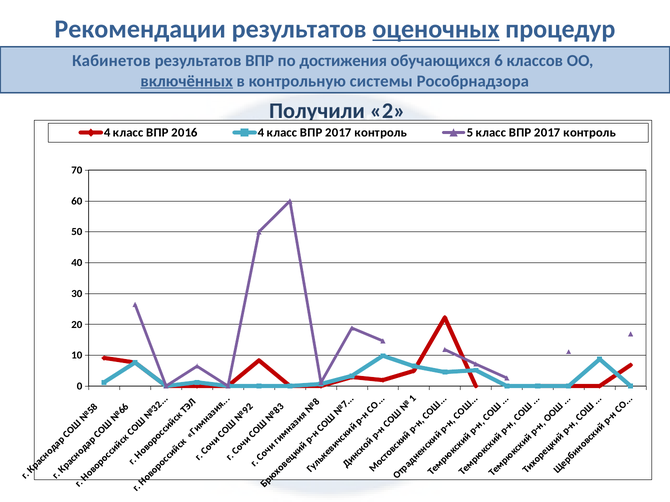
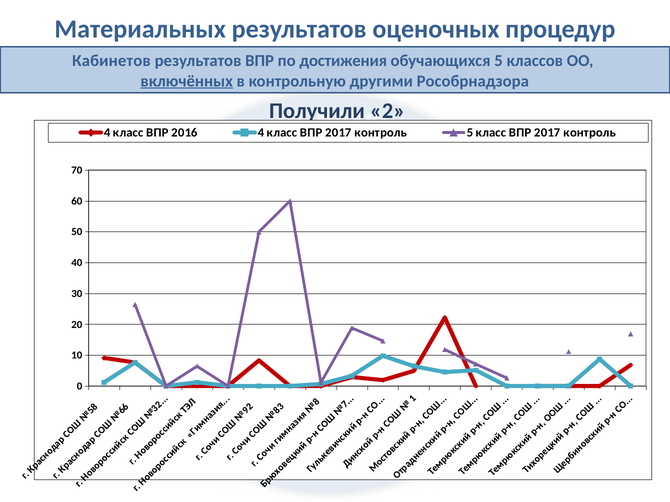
Рекомендации: Рекомендации -> Материальных (140, 29)
оценочных underline: present -> none (436, 29)
обучающихся 6: 6 -> 5 (499, 61)
системы: системы -> другими (381, 81)
